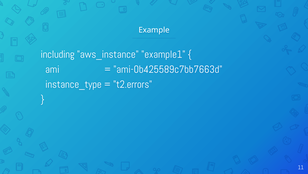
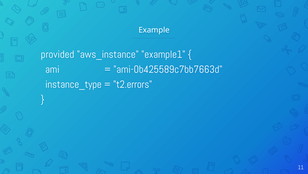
including: including -> provided (57, 54)
